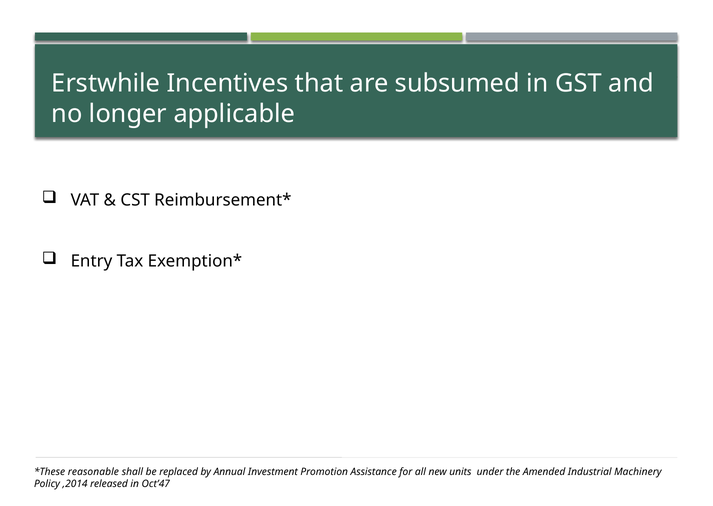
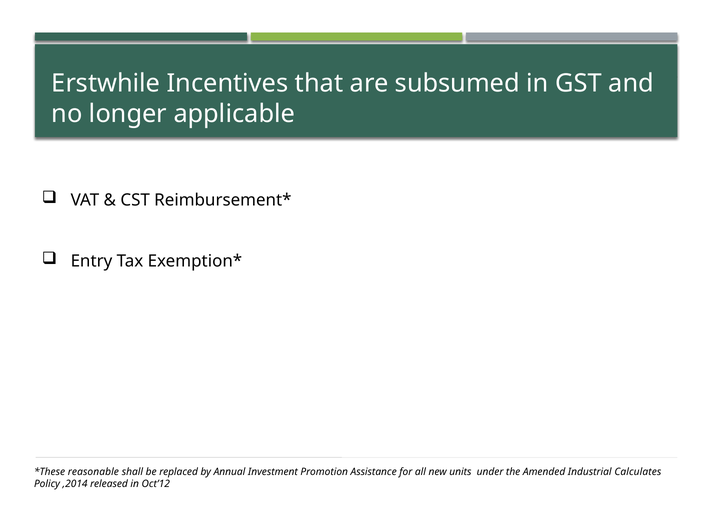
Machinery: Machinery -> Calculates (638, 472)
Oct’47: Oct’47 -> Oct’12 (156, 484)
